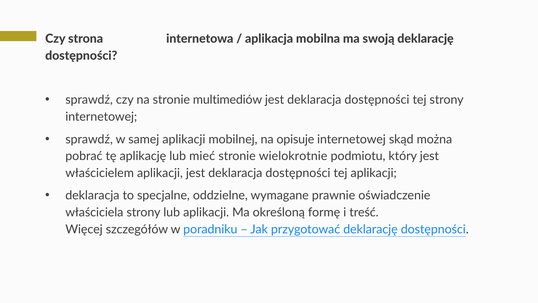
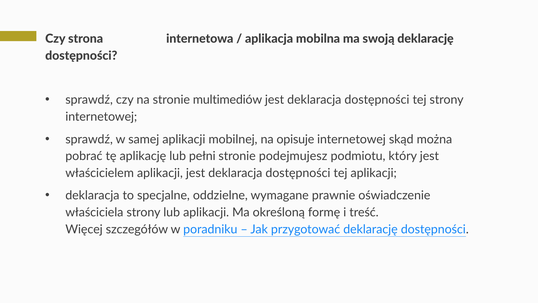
mieć: mieć -> pełni (202, 156)
wielokrotnie: wielokrotnie -> podejmujesz (293, 156)
